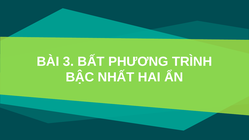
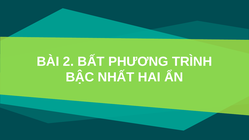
3: 3 -> 2 (68, 62)
